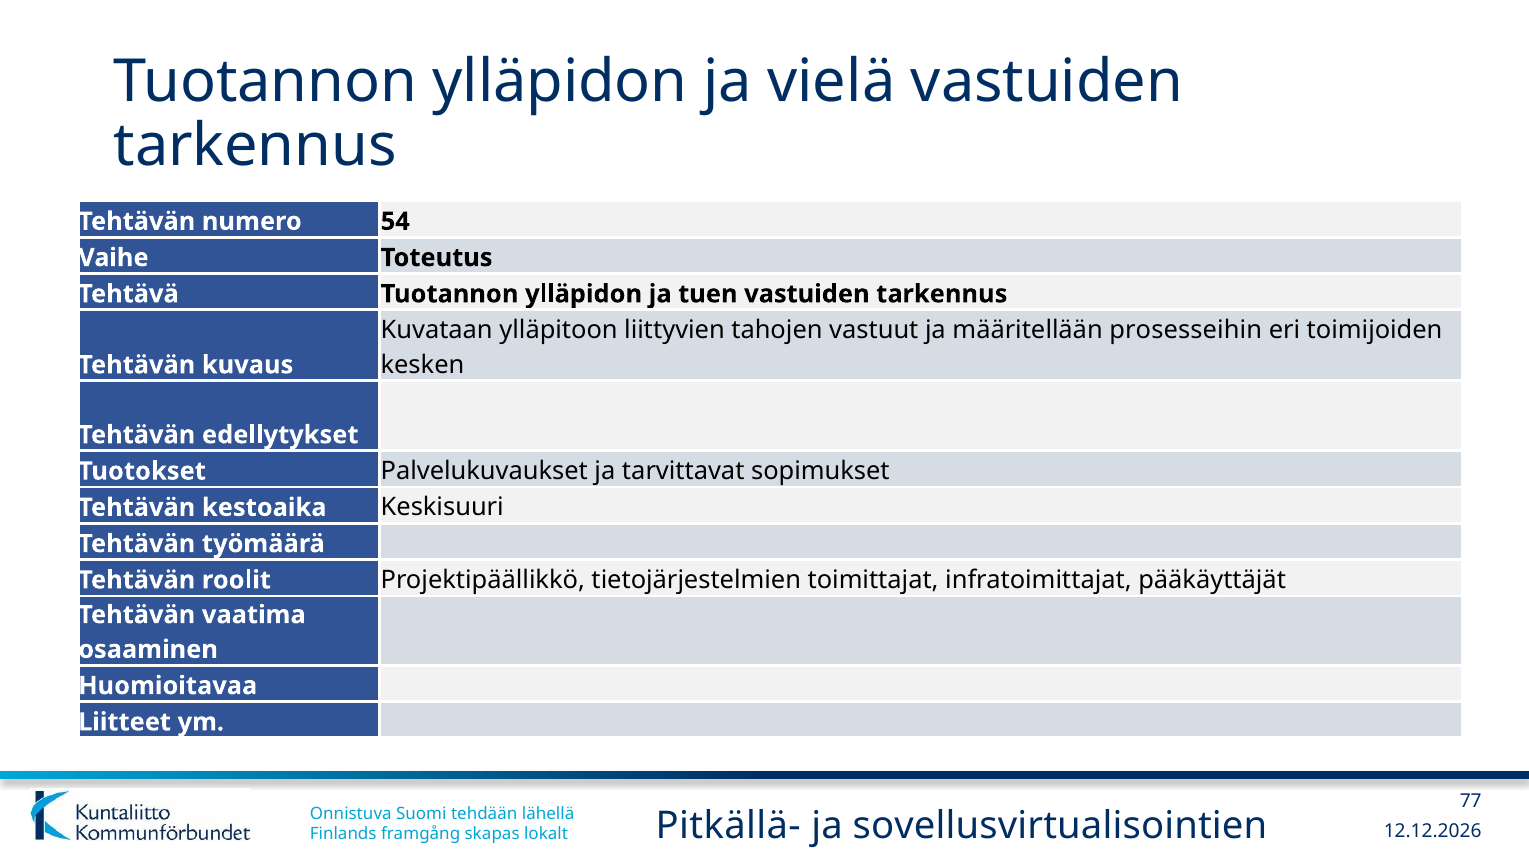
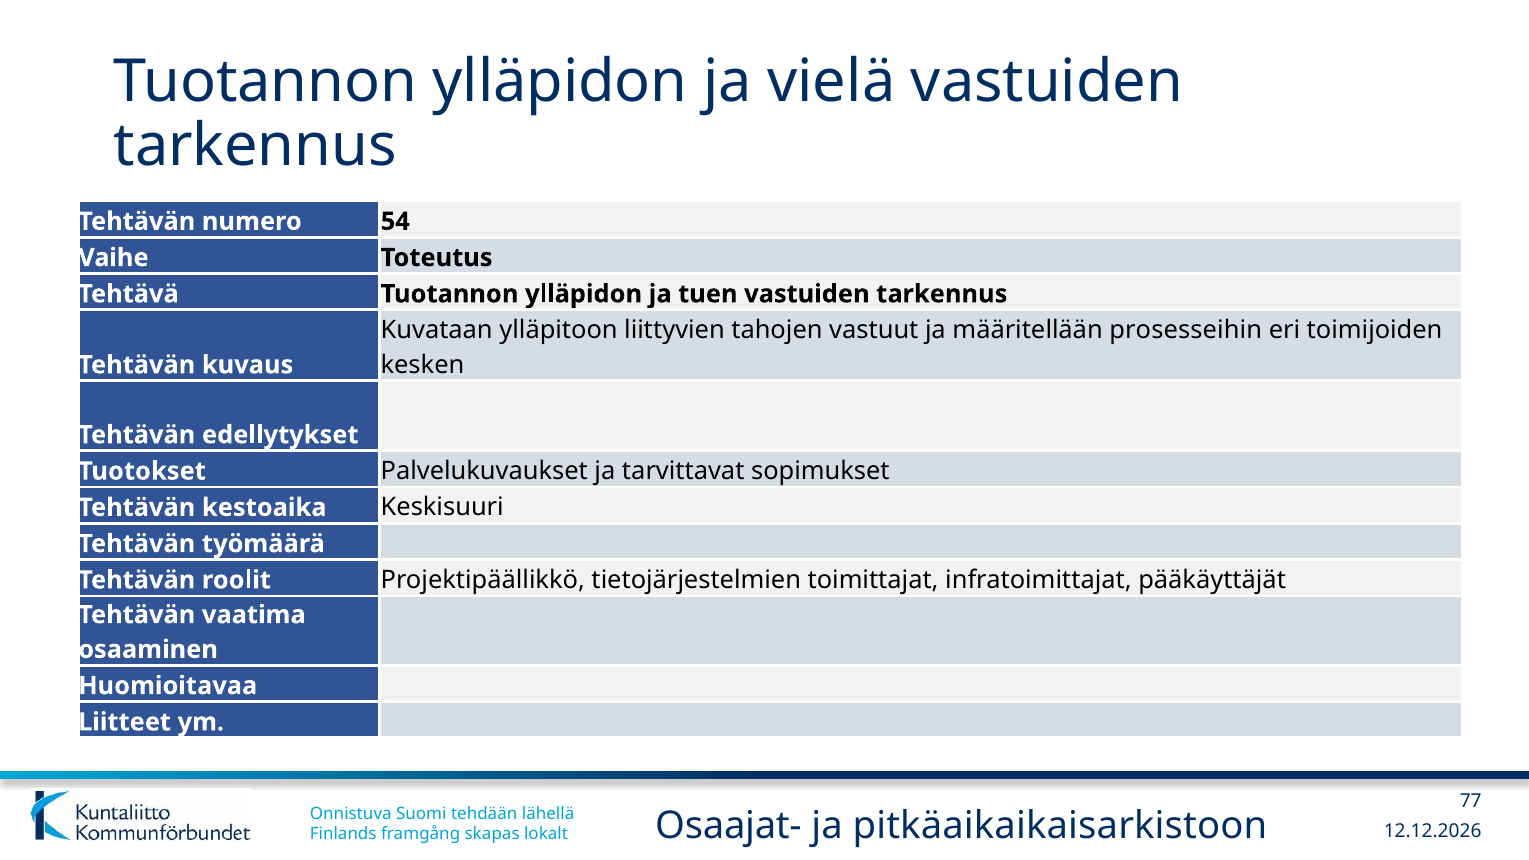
Pitkällä-: Pitkällä- -> Osaajat- (729, 826)
sovellusvirtualisointien: sovellusvirtualisointien -> pitkäaikaikaisarkistoon (1060, 826)
